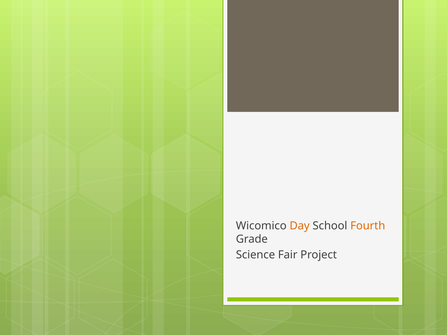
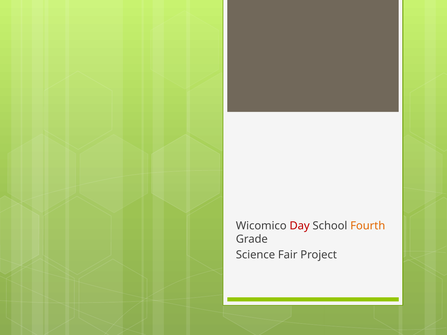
Day colour: orange -> red (300, 226)
